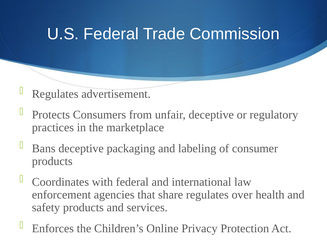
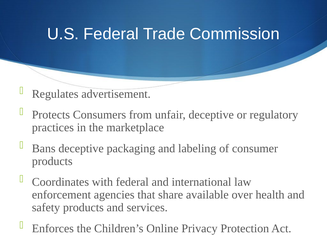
share regulates: regulates -> available (207, 195)
